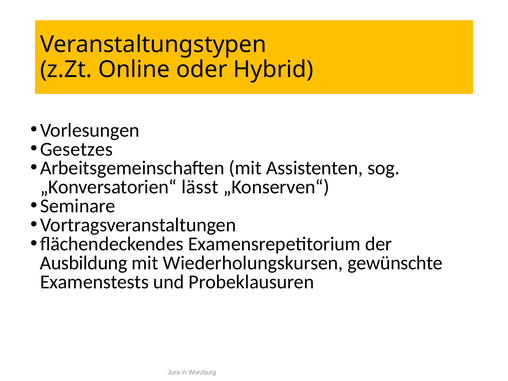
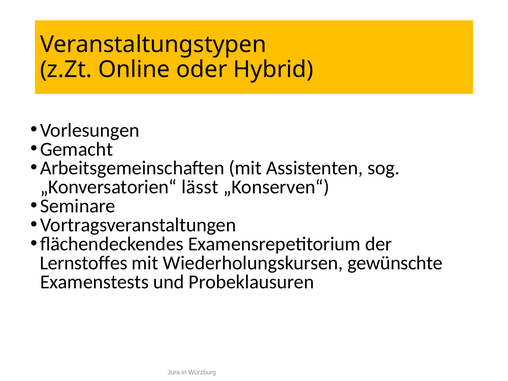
Gesetzes: Gesetzes -> Gemacht (76, 149)
Ausbildung: Ausbildung -> Lernstoffes (84, 263)
